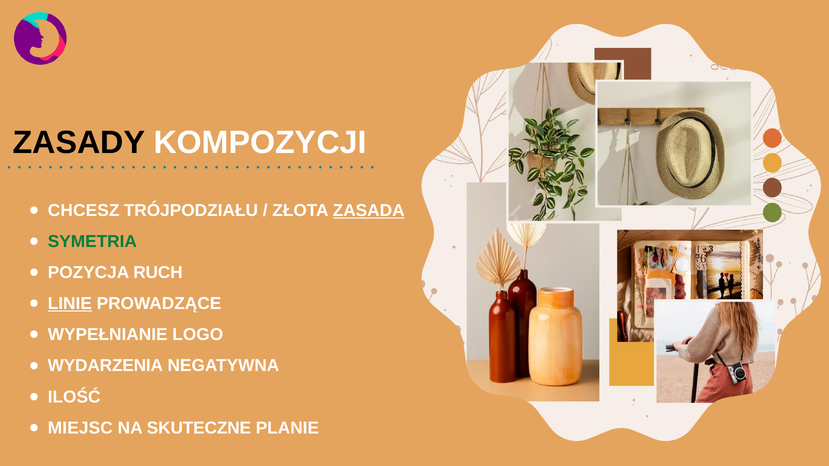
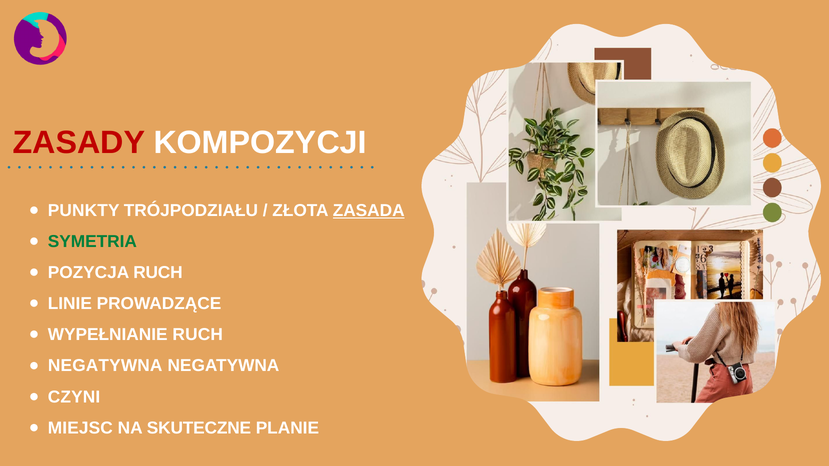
ZASADY colour: black -> red (79, 143)
CHCESZ: CHCESZ -> PUNKTY (84, 211)
LINIE underline: present -> none (70, 304)
WYPEŁNIANIE LOGO: LOGO -> RUCH (198, 335)
WYDARZENIA: WYDARZENIA -> NEGATYWNA (105, 366)
ILOŚĆ: ILOŚĆ -> CZYNI (74, 397)
